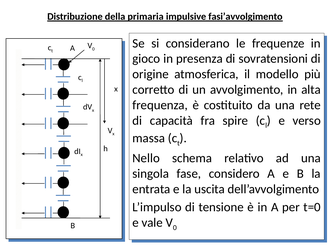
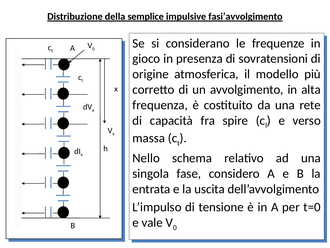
primaria: primaria -> semplice (146, 17)
